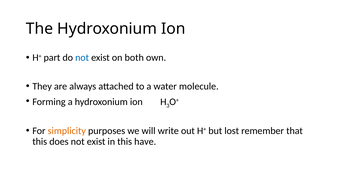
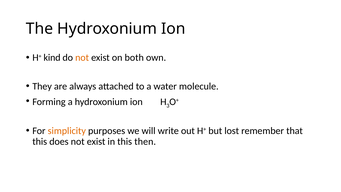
part: part -> kind (52, 58)
not colour: blue -> orange (82, 58)
have: have -> then (145, 141)
